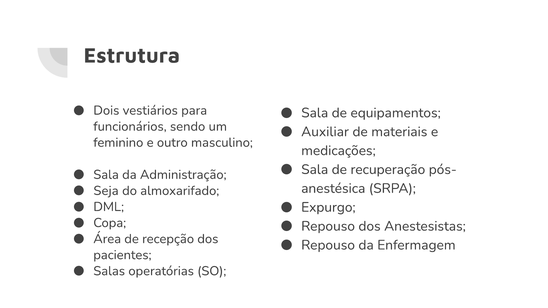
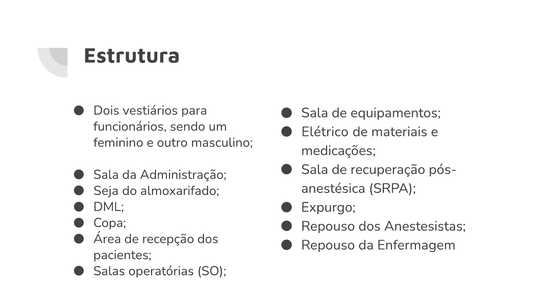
Auxiliar: Auxiliar -> Elétrico (325, 132)
